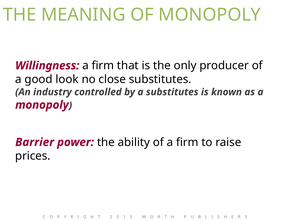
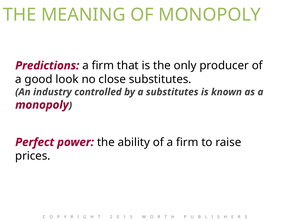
Willingness: Willingness -> Predictions (47, 66)
Barrier: Barrier -> Perfect (35, 142)
